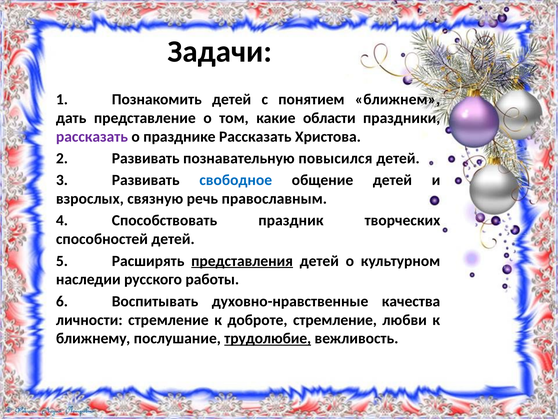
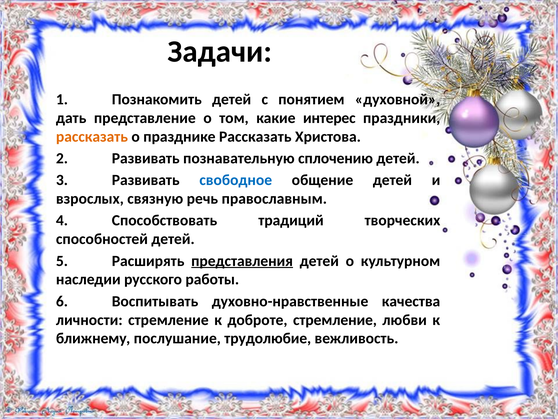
ближнем: ближнем -> духовной (398, 99)
области: области -> интерес (329, 118)
рассказать colour: purple -> orange (92, 137)
повысился: повысился -> сплочению (336, 158)
праздник: праздник -> традиций (291, 220)
трудолюбие underline: present -> none (268, 338)
